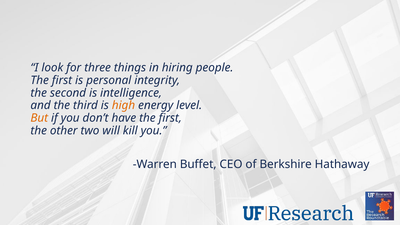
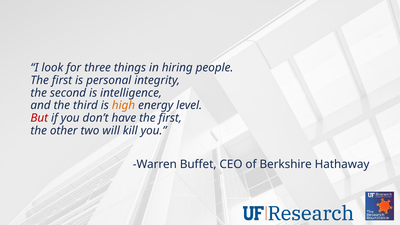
But colour: orange -> red (39, 118)
